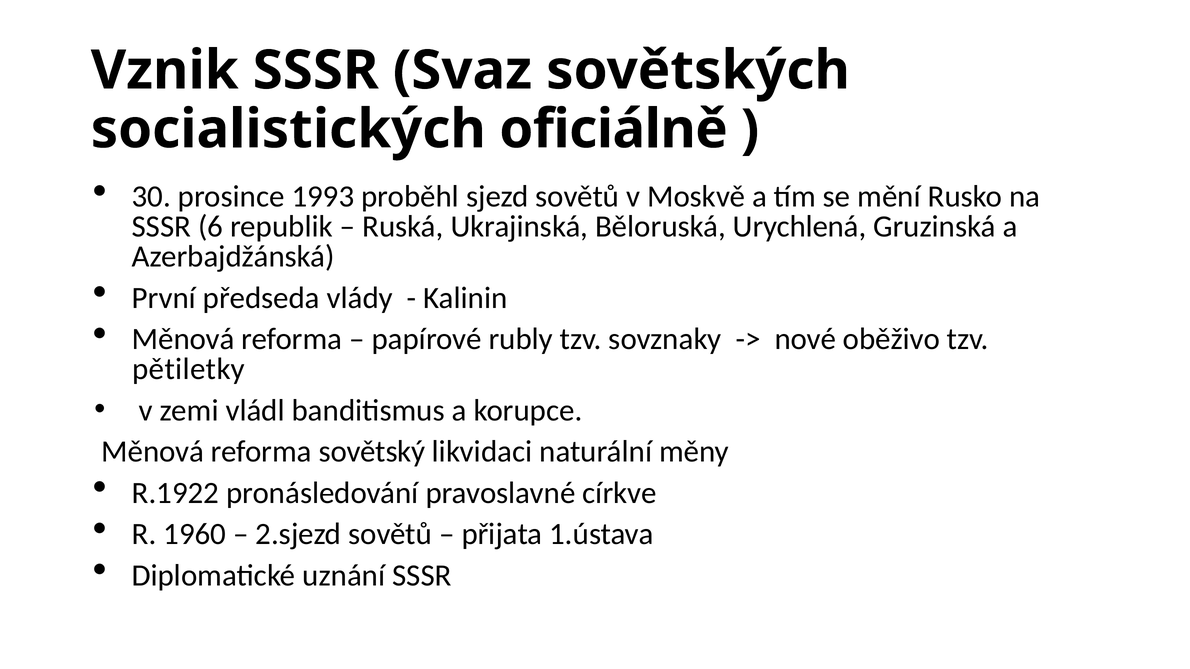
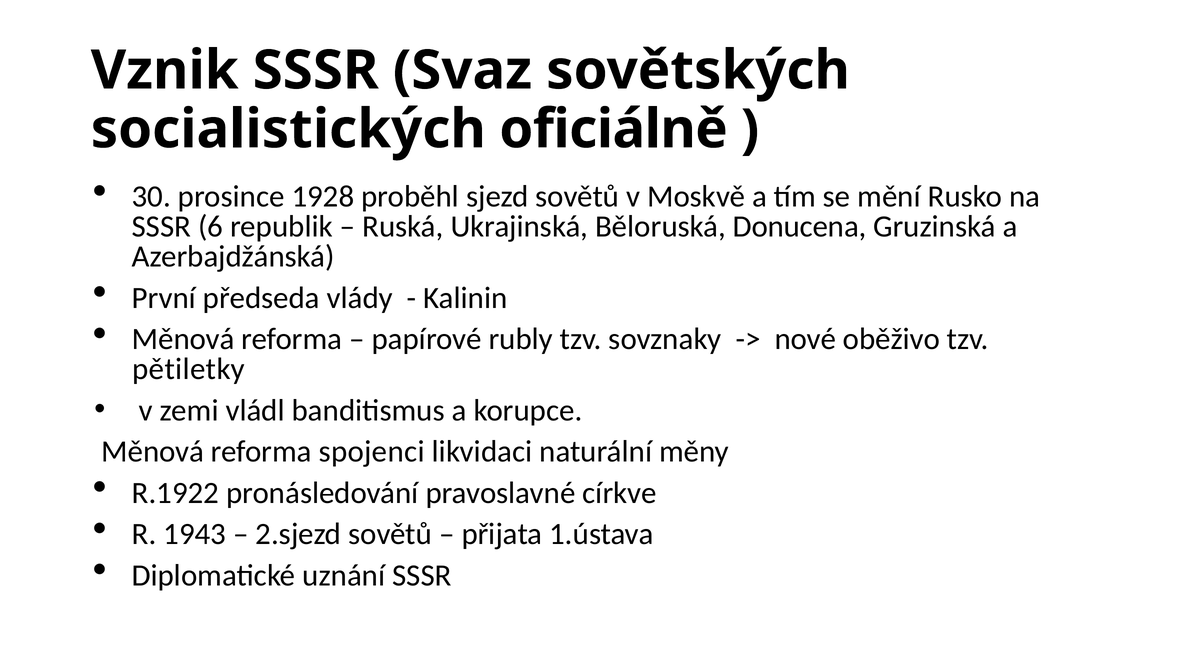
1993: 1993 -> 1928 (323, 197)
Urychlená: Urychlená -> Donucena (800, 227)
sovětský: sovětský -> spojenci (372, 452)
1960: 1960 -> 1943 (195, 534)
